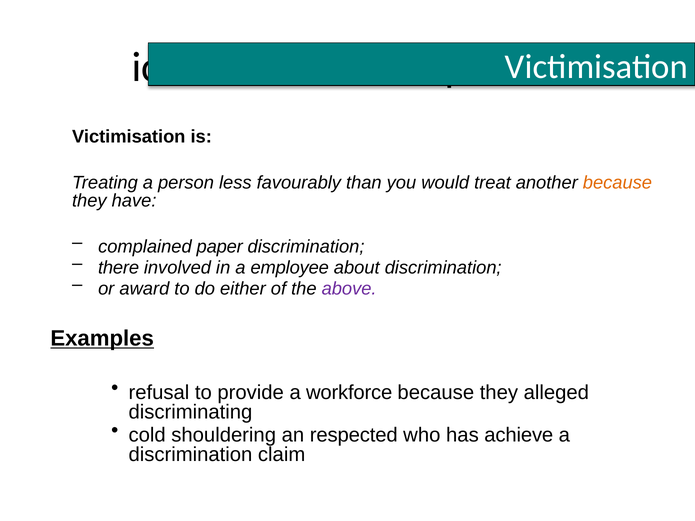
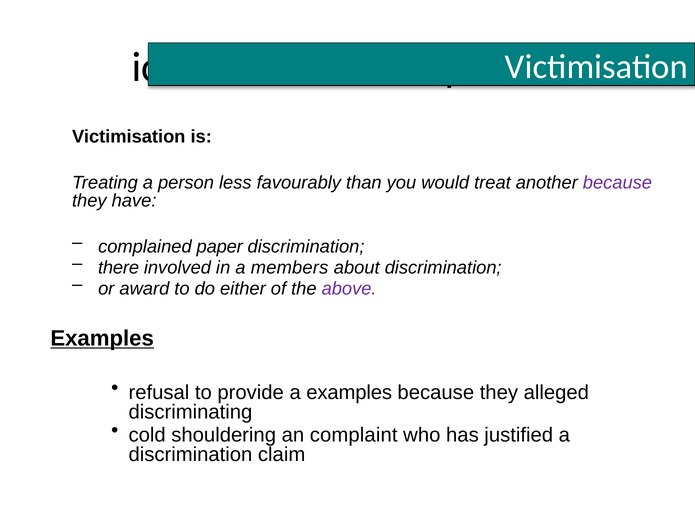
because colour: orange -> purple (617, 183)
employee: employee -> members (290, 268)
a workforce: workforce -> examples (349, 393)
respected: respected -> complaint (354, 435)
achieve: achieve -> justified (519, 435)
